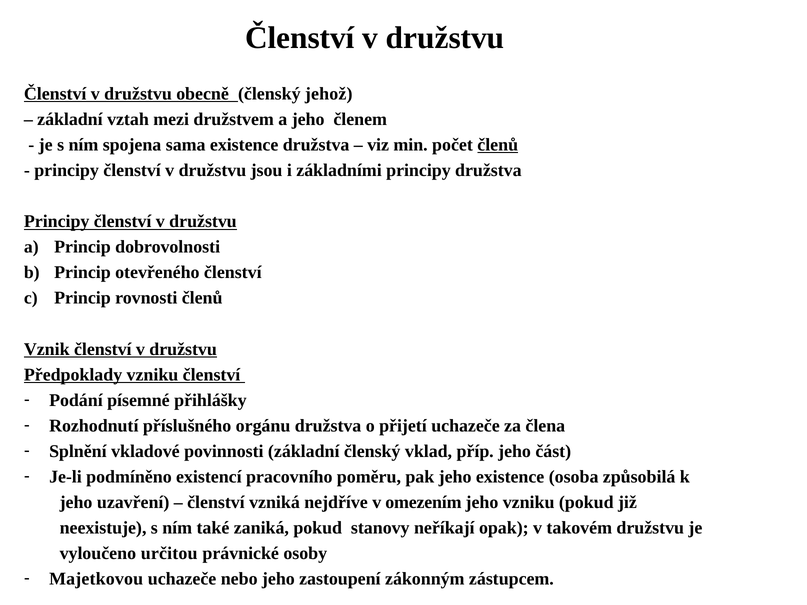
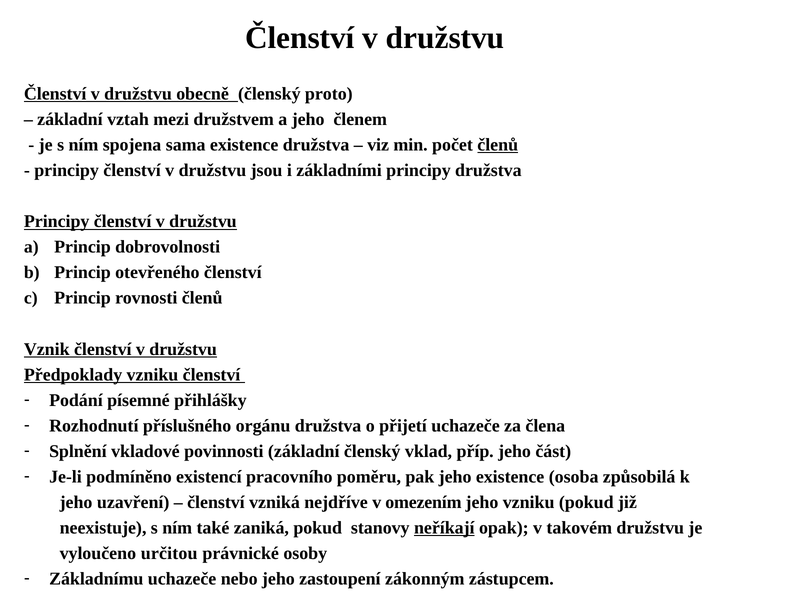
jehož: jehož -> proto (329, 94)
neříkají underline: none -> present (444, 528)
Majetkovou: Majetkovou -> Základnímu (96, 579)
